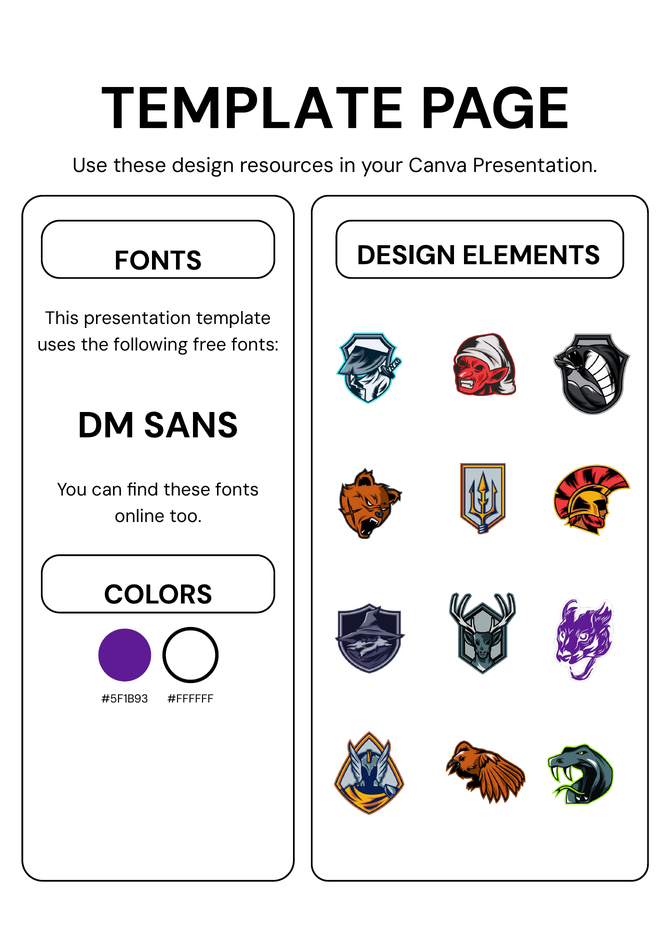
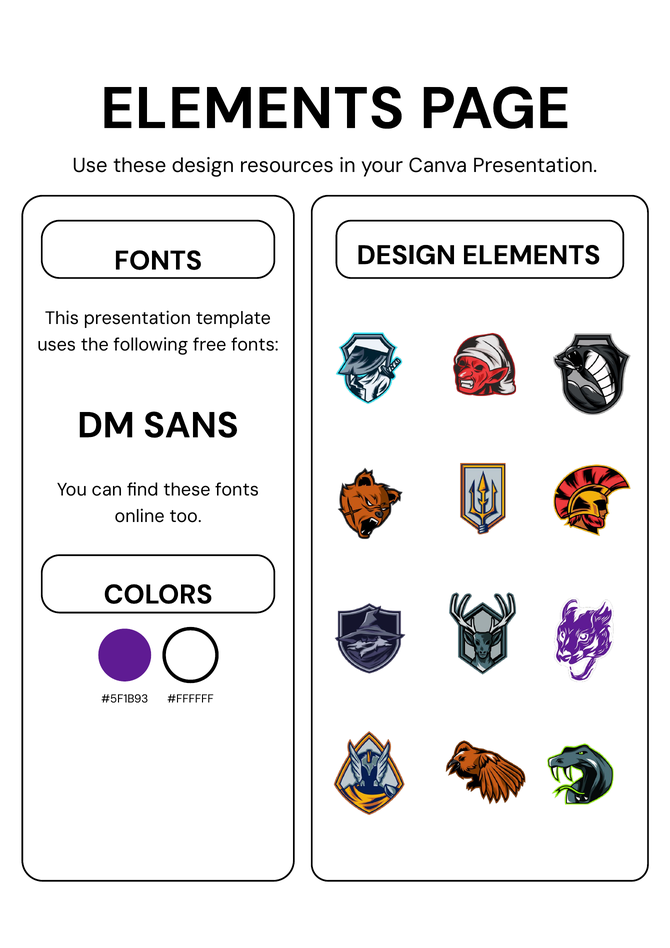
TEMPLATE: TEMPLATE -> ELEMENTS (252, 109)
